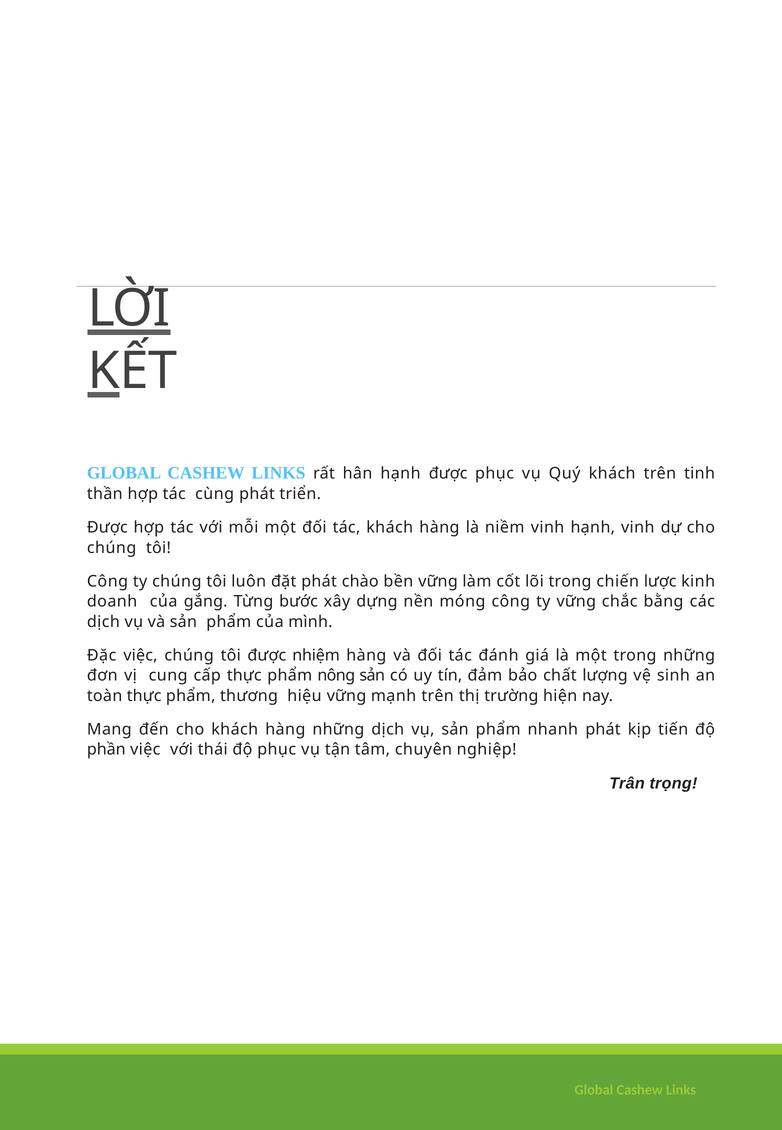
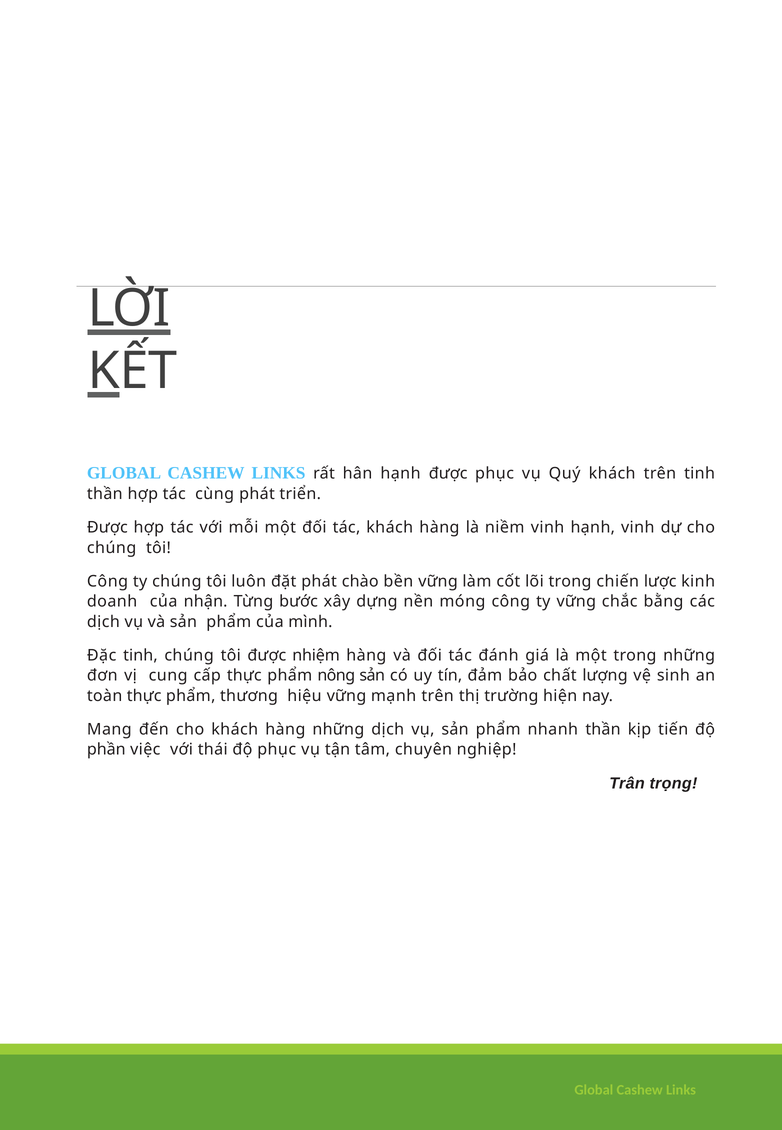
gắng: gắng -> nhận (206, 601)
Đặc việc: việc -> tinh (140, 655)
nhanh phát: phát -> thần (603, 729)
